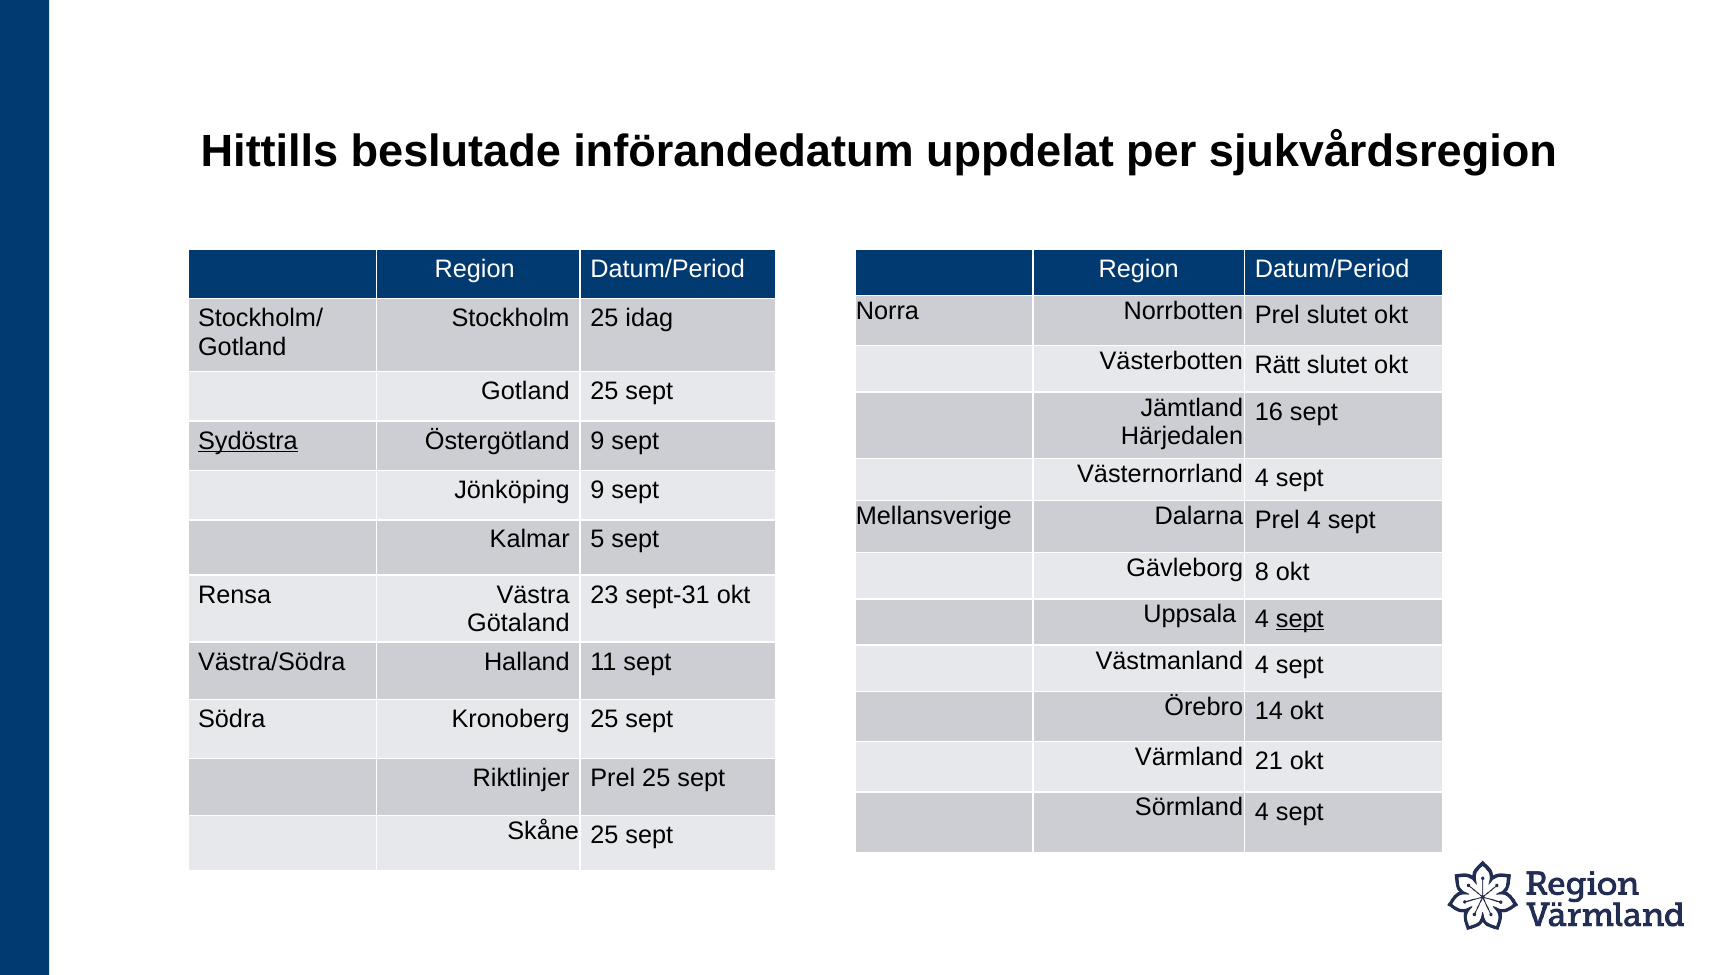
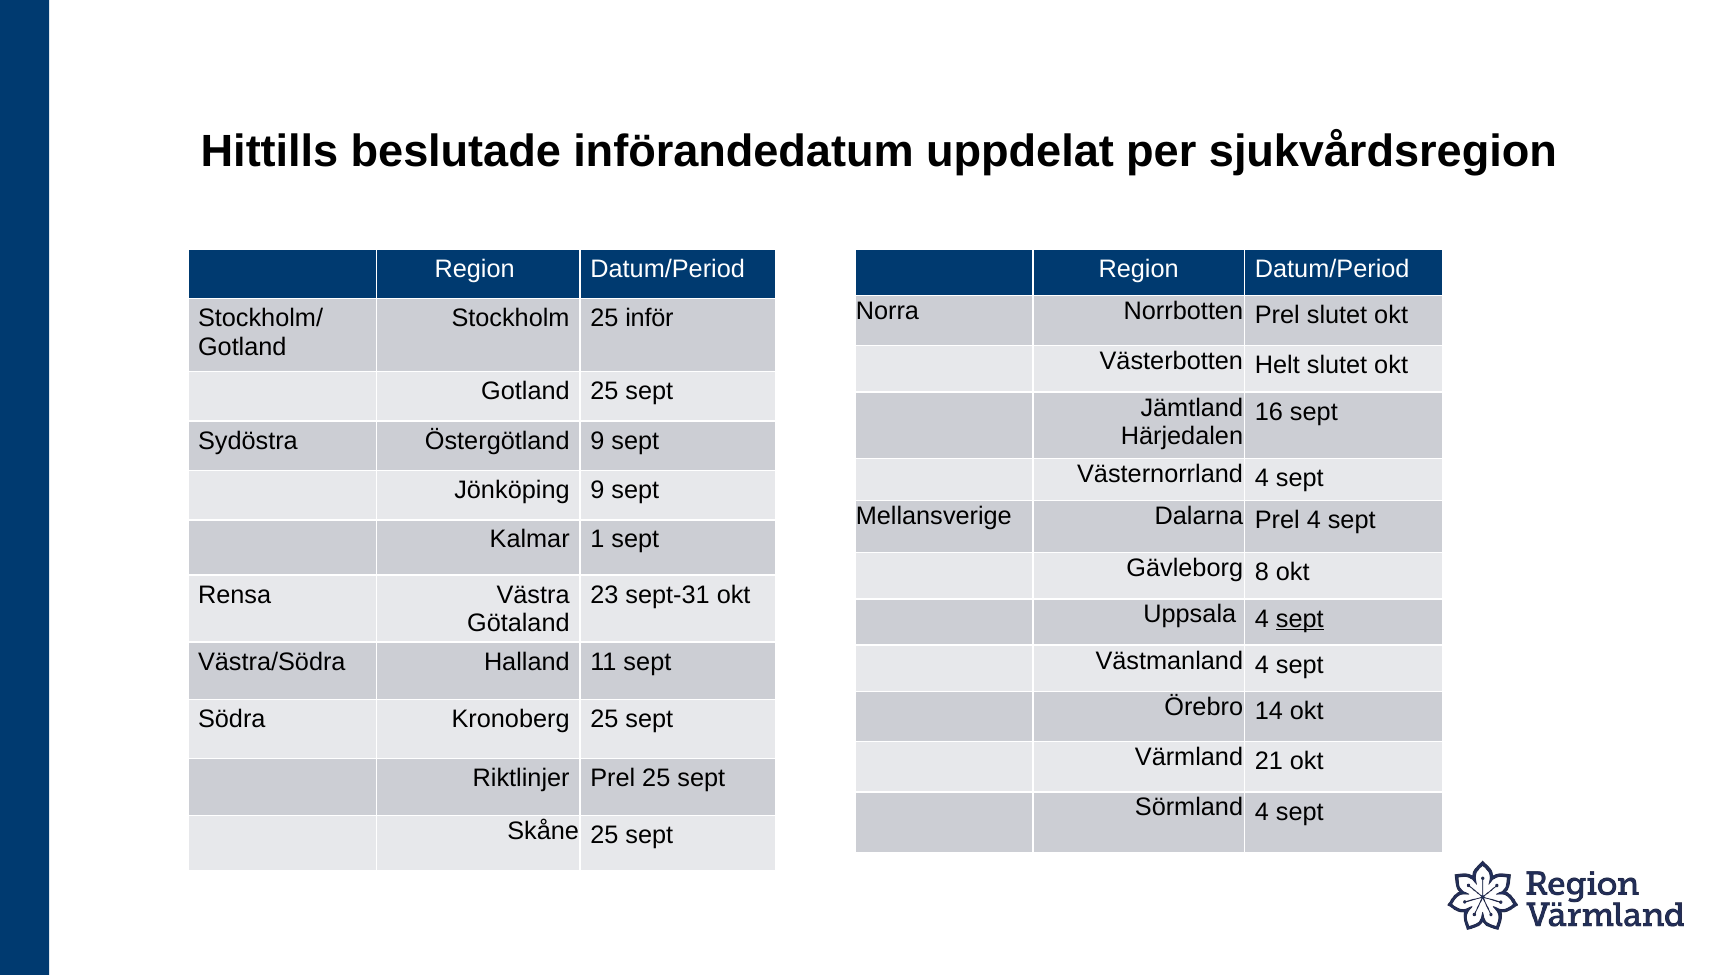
idag: idag -> inför (649, 318)
Rätt: Rätt -> Helt (1277, 366)
Sydöstra underline: present -> none (248, 441)
5: 5 -> 1 (597, 539)
